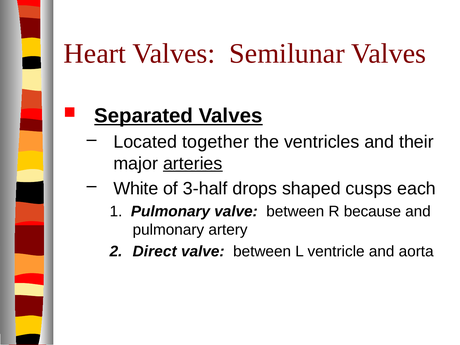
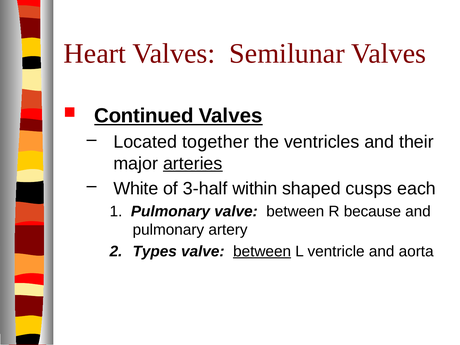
Separated: Separated -> Continued (144, 116)
drops: drops -> within (255, 189)
Direct: Direct -> Types (155, 251)
between underline: none -> present (262, 251)
